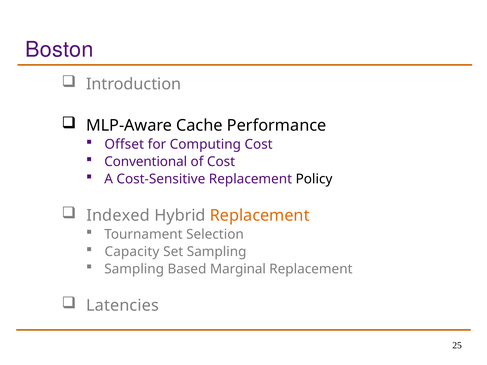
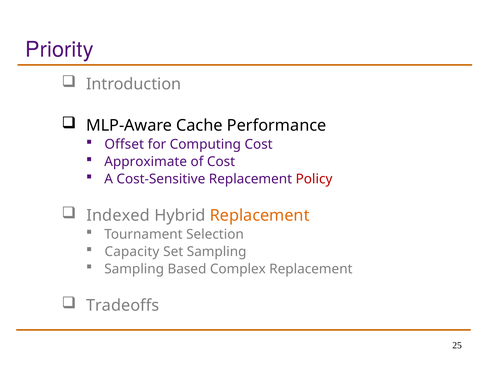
Boston: Boston -> Priority (59, 50)
Conventional: Conventional -> Approximate (146, 162)
Policy colour: black -> red (314, 179)
Marginal: Marginal -> Complex (238, 269)
Latencies: Latencies -> Tradeoffs (123, 306)
